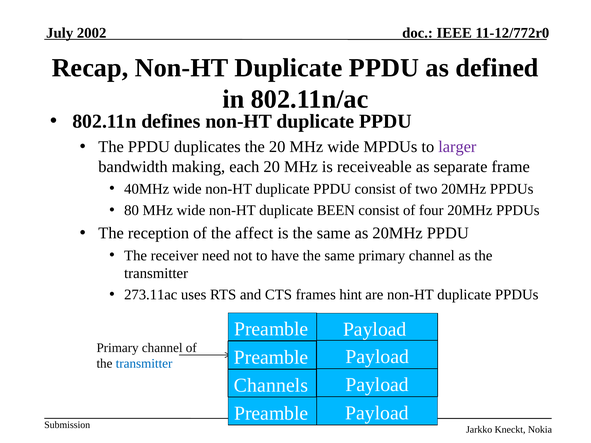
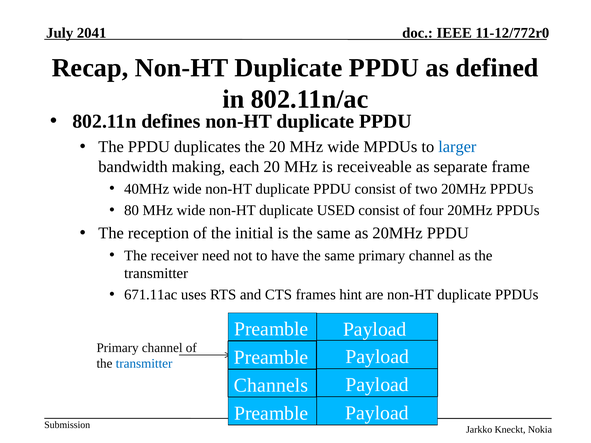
2002: 2002 -> 2041 (92, 33)
larger colour: purple -> blue (457, 147)
BEEN: BEEN -> USED (336, 210)
affect: affect -> initial (254, 233)
273.11ac: 273.11ac -> 671.11ac (151, 295)
